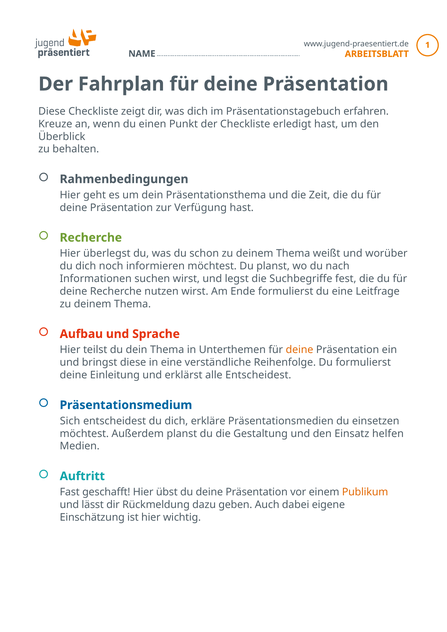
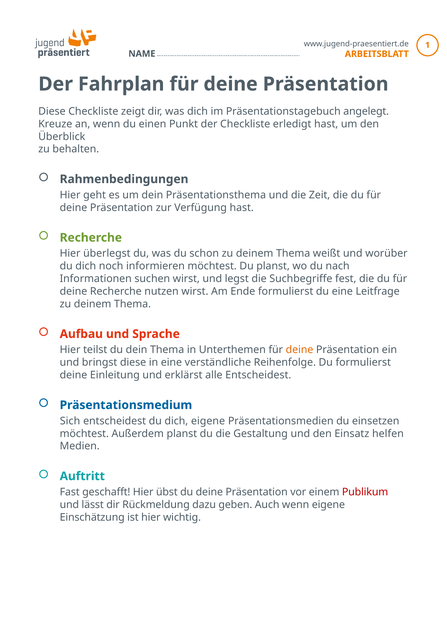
erfahren: erfahren -> angelegt (366, 111)
dich erkläre: erkläre -> eigene (208, 421)
Publikum colour: orange -> red (365, 492)
Auch dabei: dabei -> wenn (296, 505)
